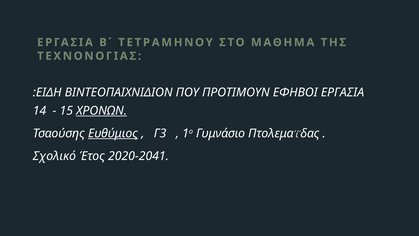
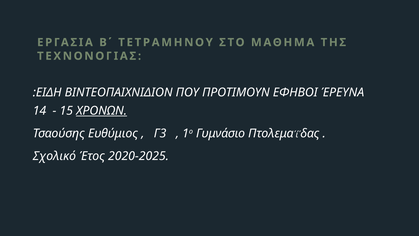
ΕΦΗΒΟΙ ΕΡΓΑΣΙΑ: ΕΡΓΑΣΙΑ -> ΈΡΕΥΝΑ (342, 92)
Ευθύμιος underline: present -> none (113, 133)
2020-2041: 2020-2041 -> 2020-2025 (138, 156)
